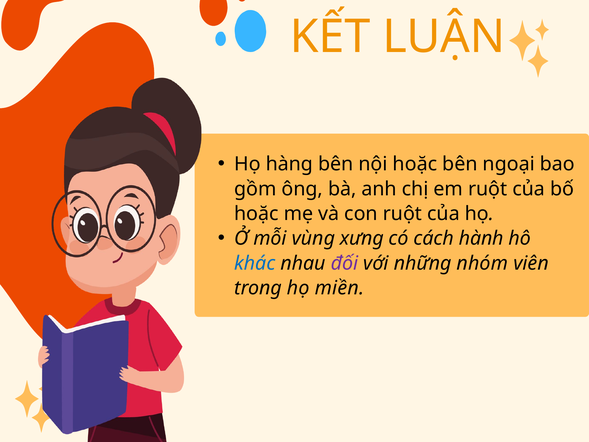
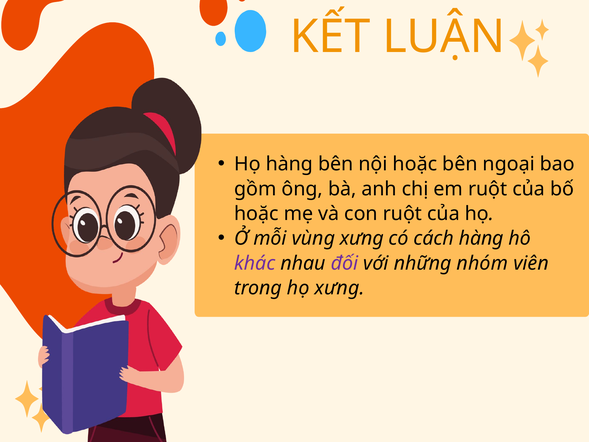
cách hành: hành -> hàng (481, 238)
khác colour: blue -> purple (255, 263)
họ miền: miền -> xưng (340, 288)
